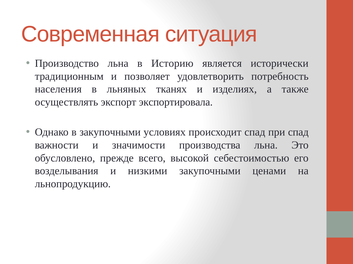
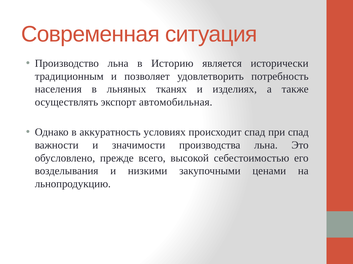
экспортировала: экспортировала -> автомобильная (176, 102)
в закупочными: закупочными -> аккуратность (110, 133)
